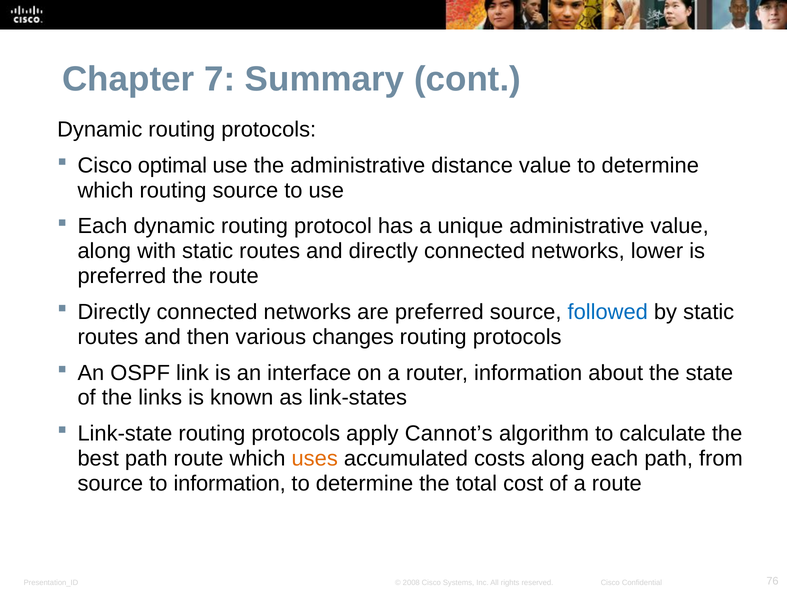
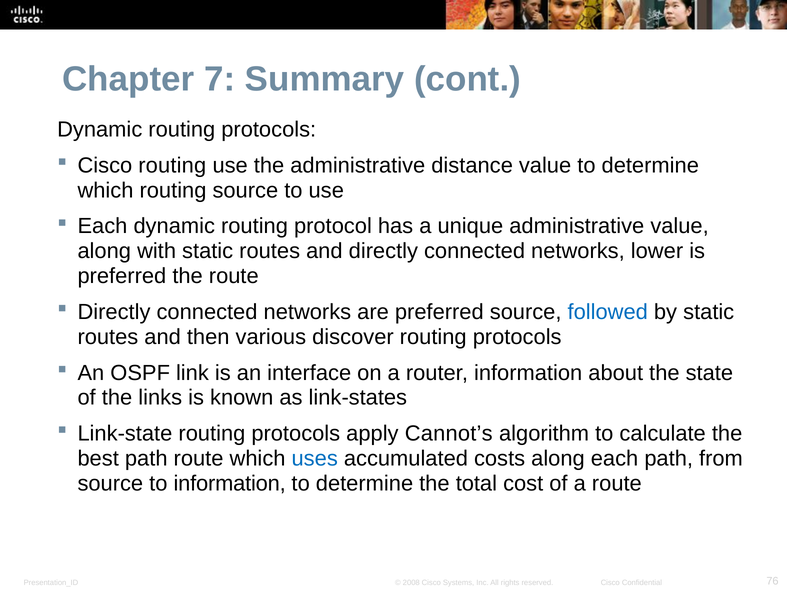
Cisco optimal: optimal -> routing (172, 166)
changes: changes -> discover (353, 337)
uses colour: orange -> blue (315, 459)
